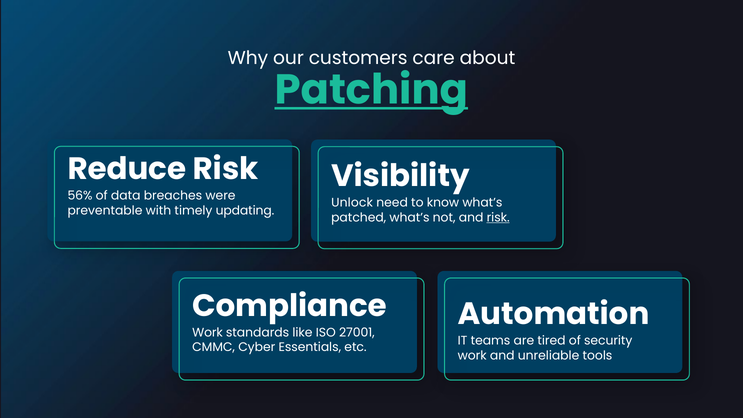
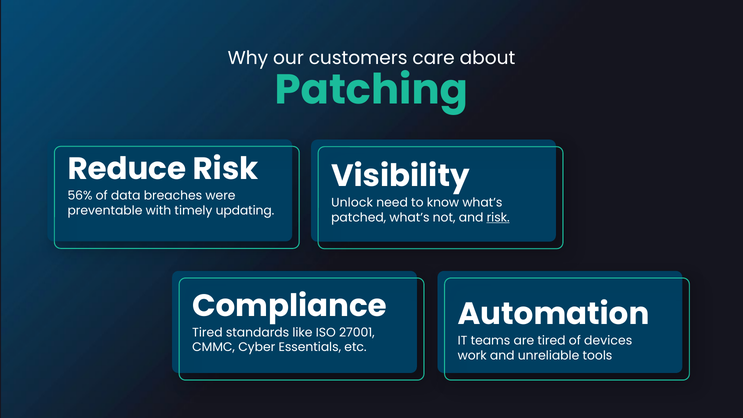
Patching underline: present -> none (371, 90)
Work: Work -> Tired (207, 333)
security: security -> devices (608, 341)
